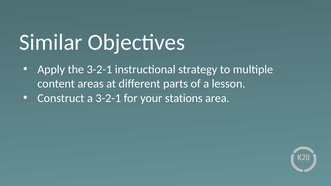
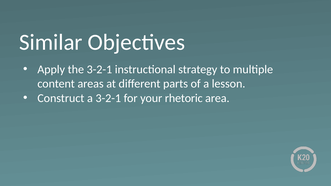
stations: stations -> rhetoric (184, 98)
